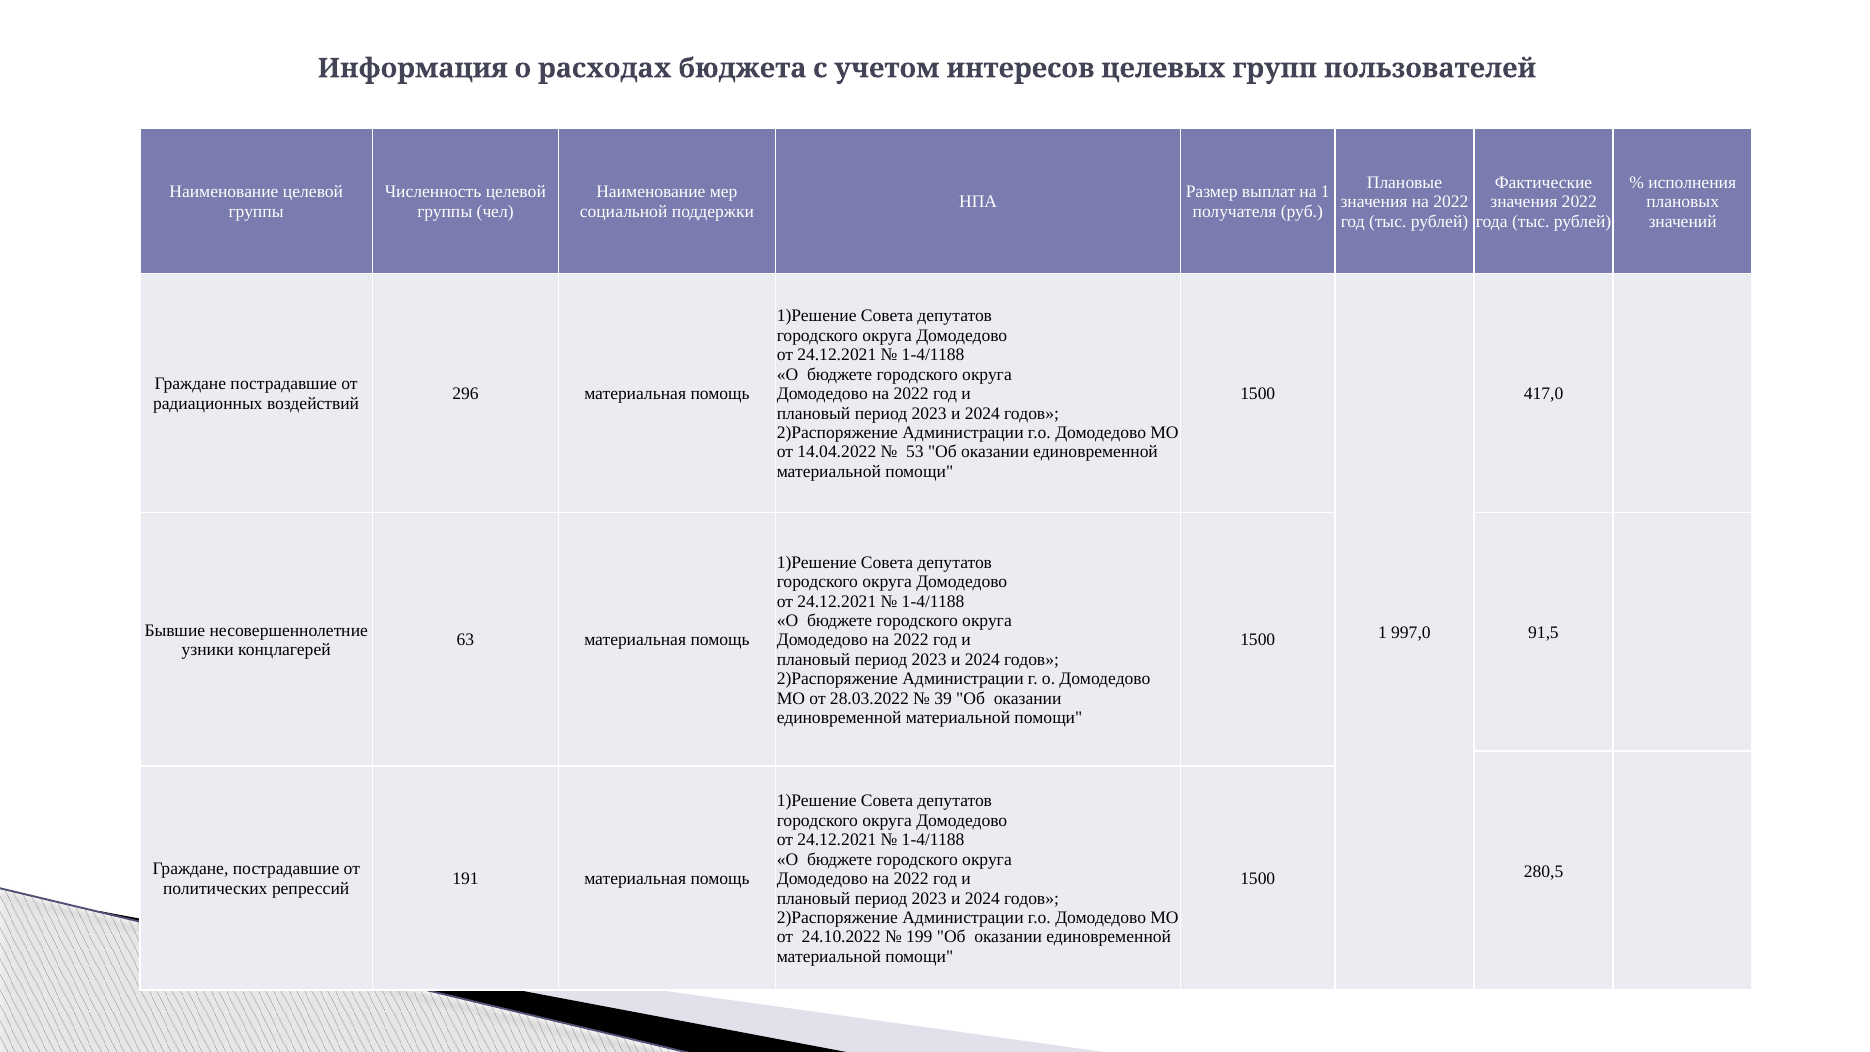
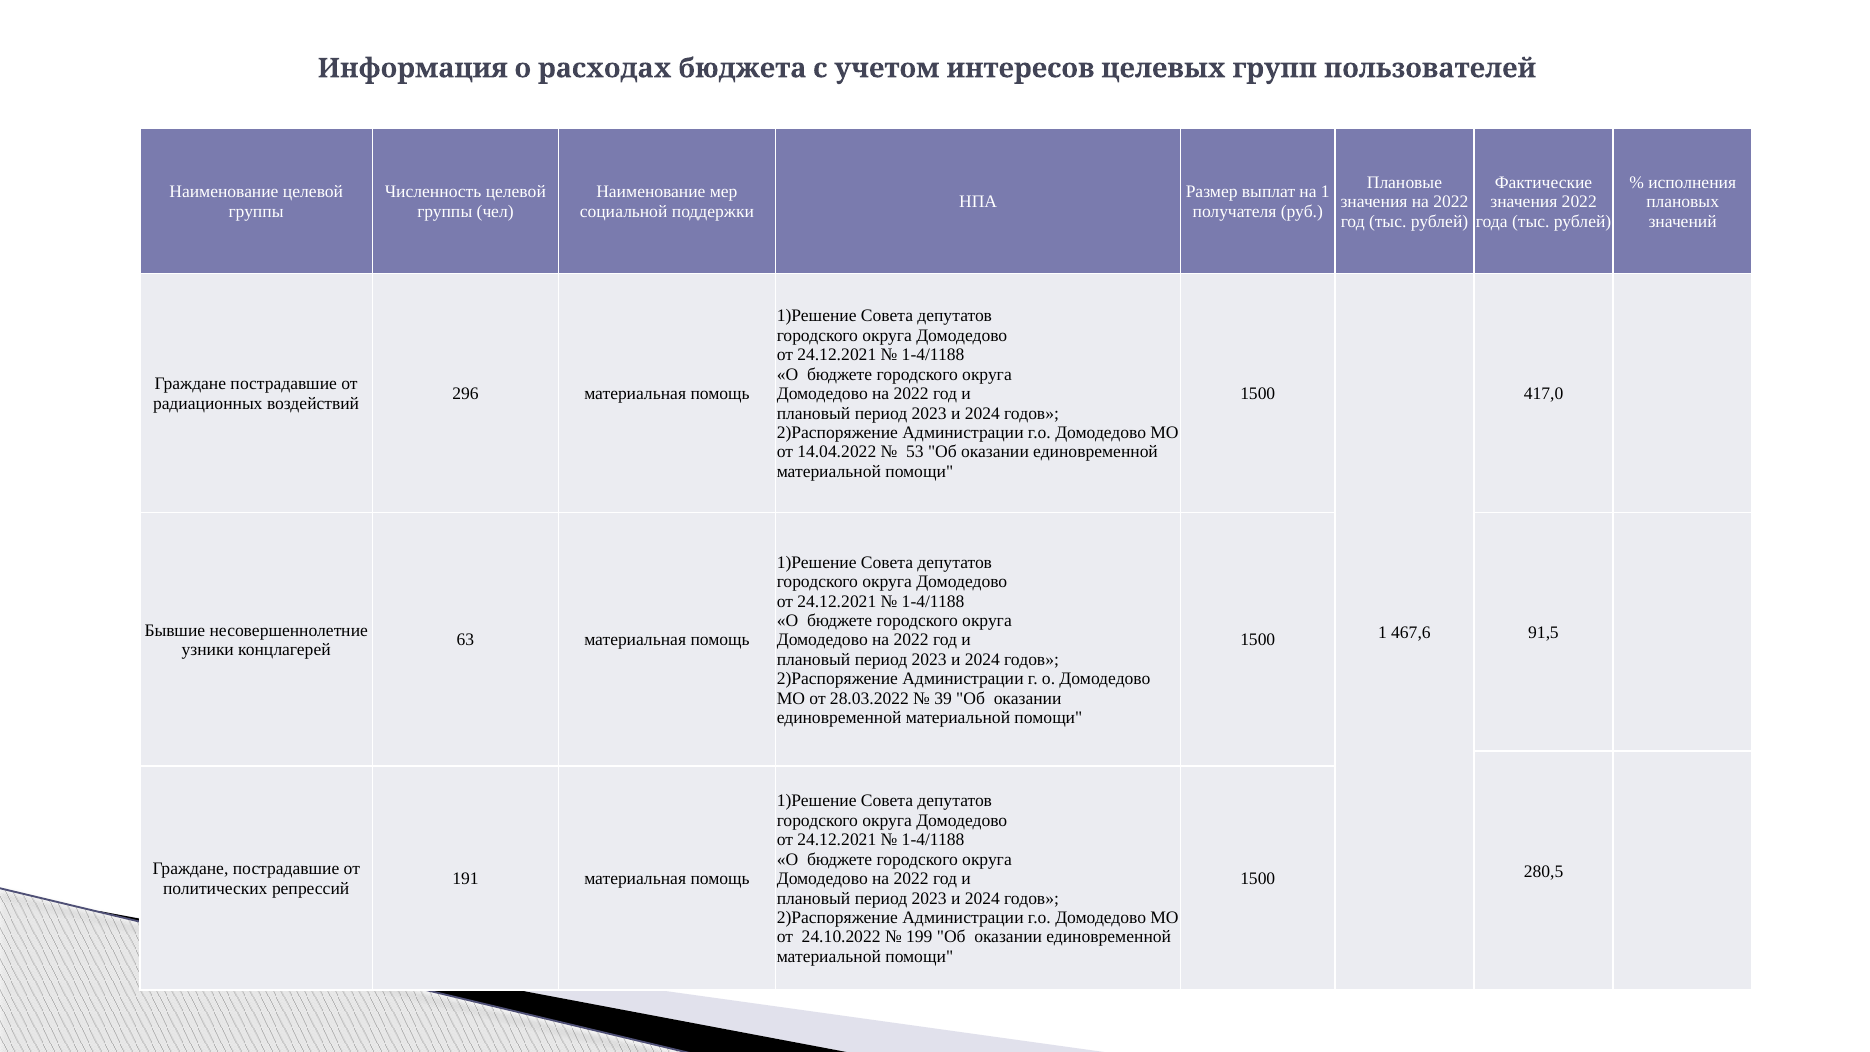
997,0: 997,0 -> 467,6 (1411, 633)
